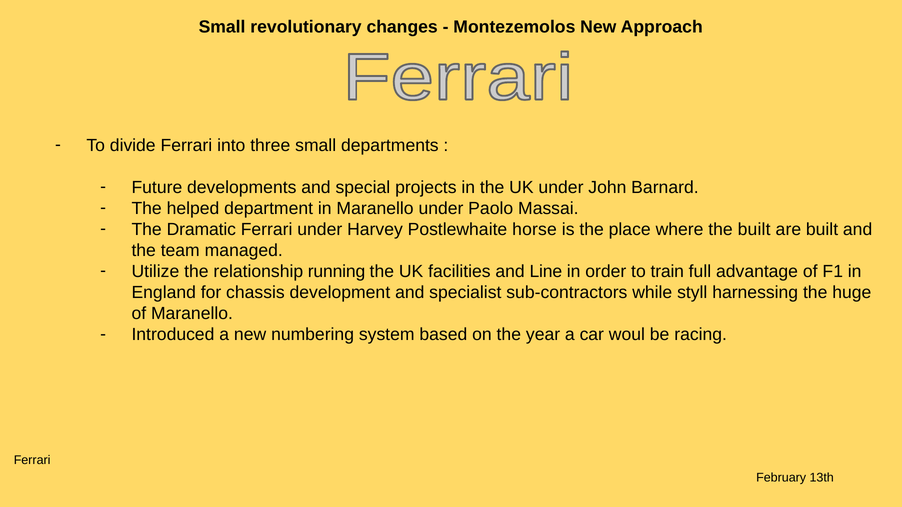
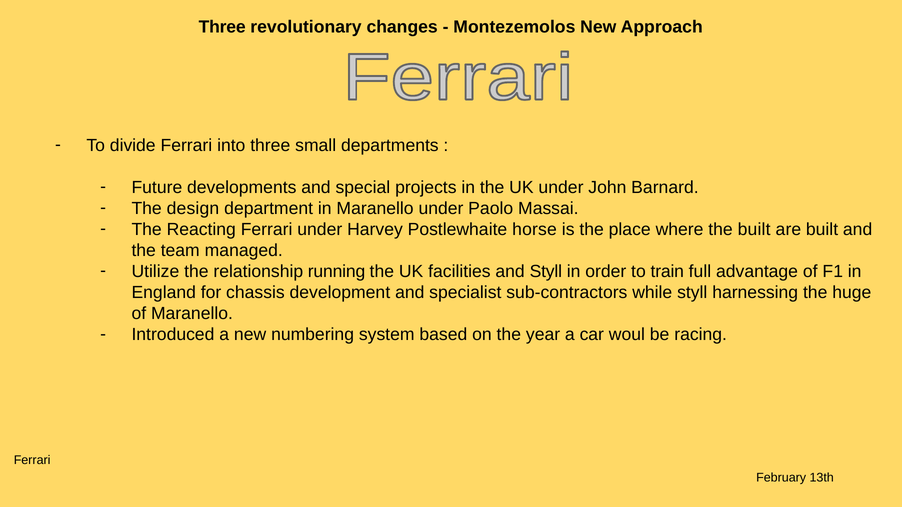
Small: Small -> Three (222, 27)
helped: helped -> design (193, 209)
Dramatic: Dramatic -> Reacting (201, 230)
and Line: Line -> Styll (546, 272)
